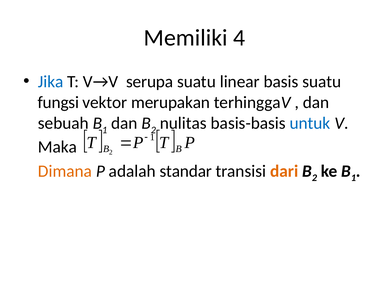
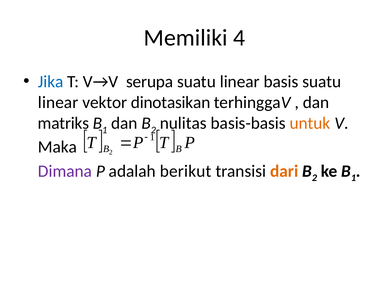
fungsi: fungsi -> linear (58, 102)
merupakan: merupakan -> dinotasikan (171, 102)
sebuah: sebuah -> matriks (63, 123)
untuk colour: blue -> orange (310, 123)
Dimana colour: orange -> purple (65, 171)
standar: standar -> berikut (186, 171)
